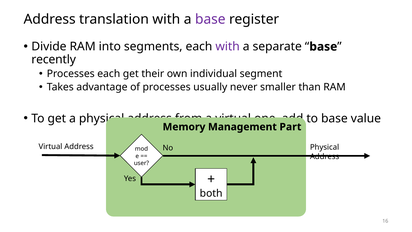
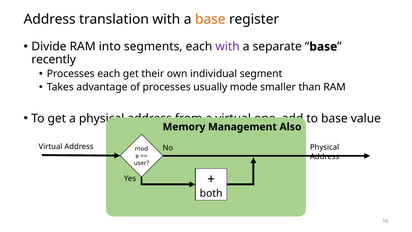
base colour: purple -> orange (210, 19)
never: never -> mode (244, 87)
Part: Part -> Also (290, 127)
